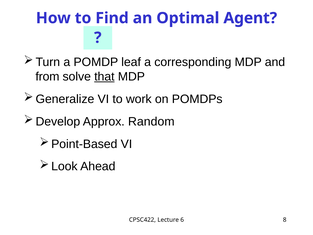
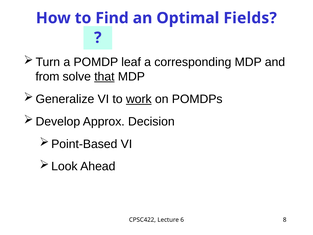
Agent: Agent -> Fields (250, 18)
work underline: none -> present (139, 99)
Random: Random -> Decision (151, 121)
